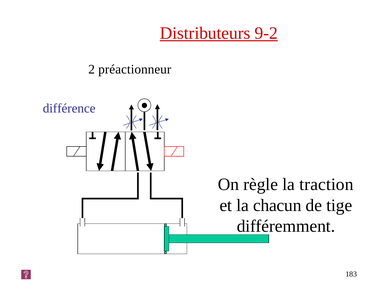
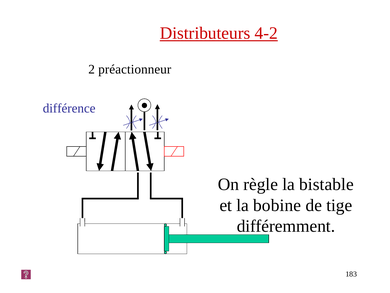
9-2: 9-2 -> 4-2 (266, 33)
traction: traction -> bistable (326, 184)
chacun: chacun -> bobine (277, 205)
